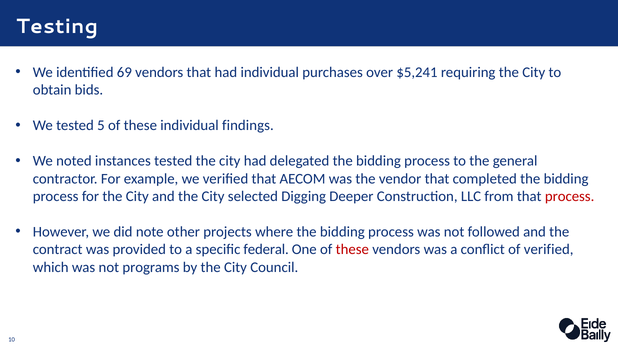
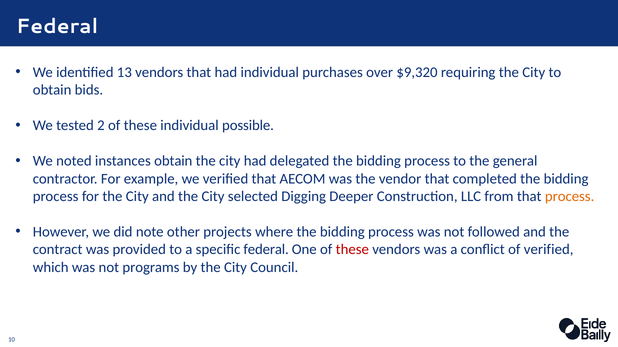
Testing: Testing -> Federal (57, 26)
69: 69 -> 13 (124, 72)
$5,241: $5,241 -> $9,320 (417, 72)
5: 5 -> 2 (101, 126)
findings: findings -> possible (248, 126)
instances tested: tested -> obtain (173, 161)
process colour: red -> orange (570, 197)
